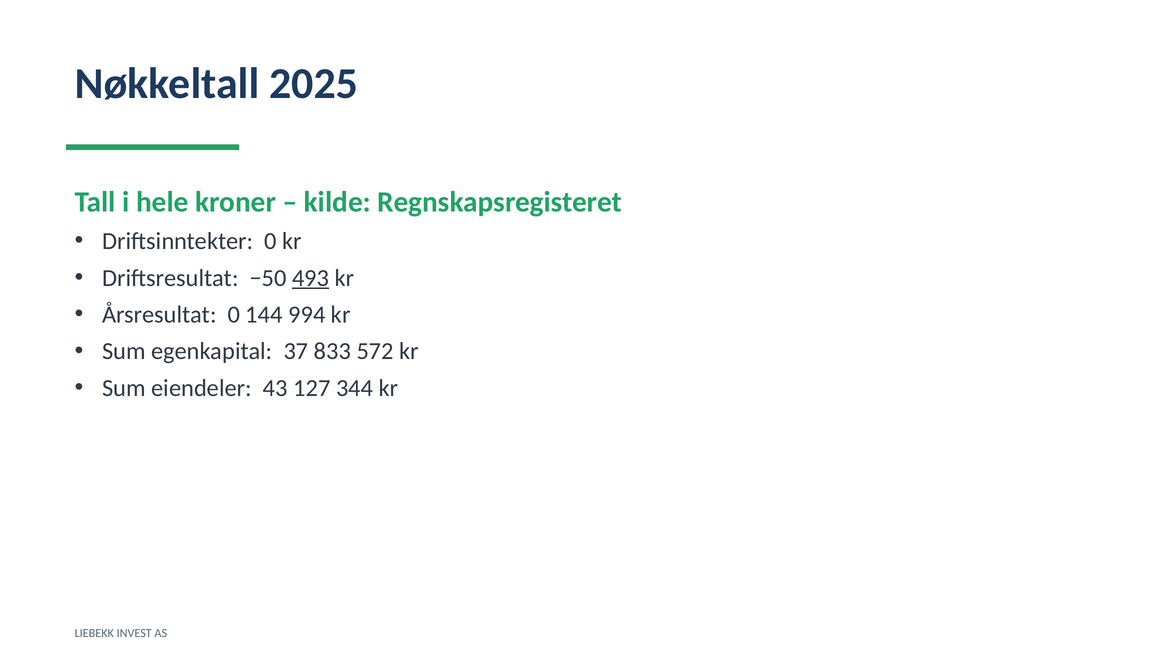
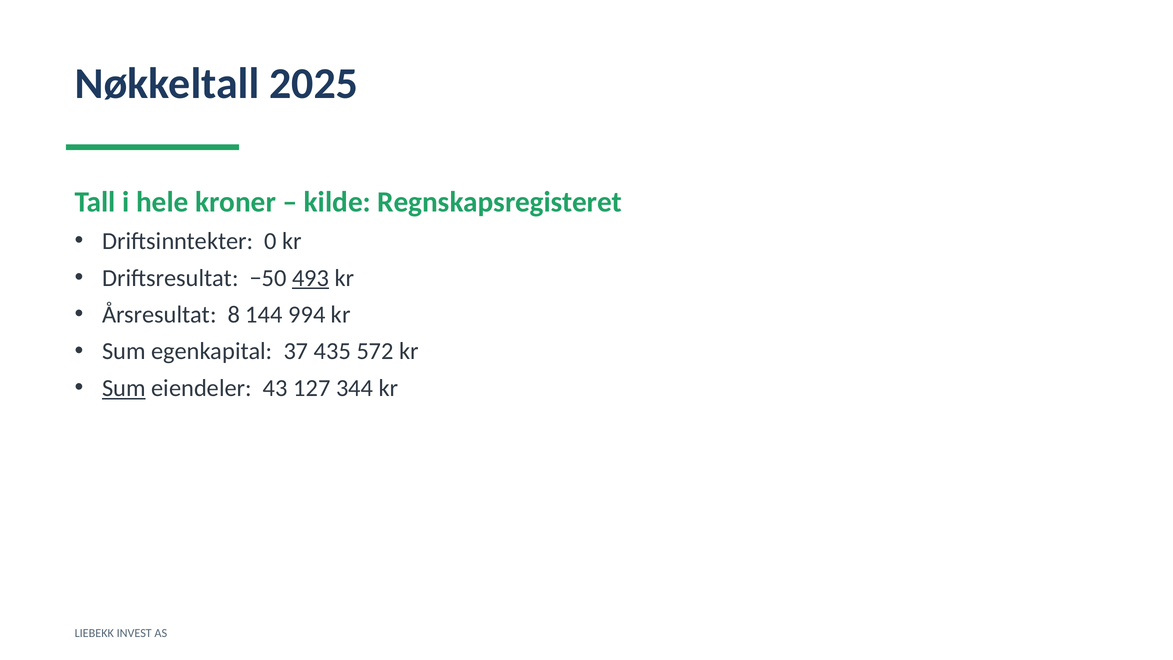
Årsresultat 0: 0 -> 8 (234, 315)
833: 833 -> 435 (332, 351)
Sum underline: none -> present (124, 388)
